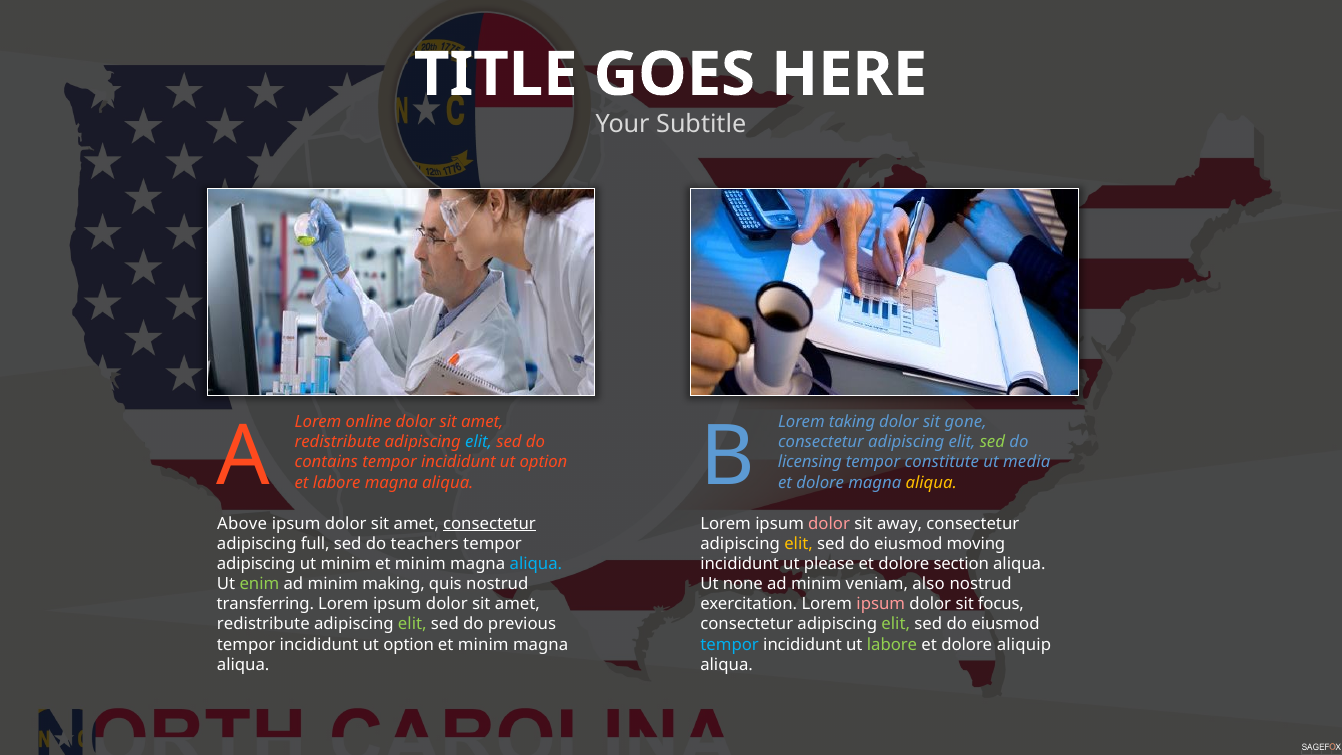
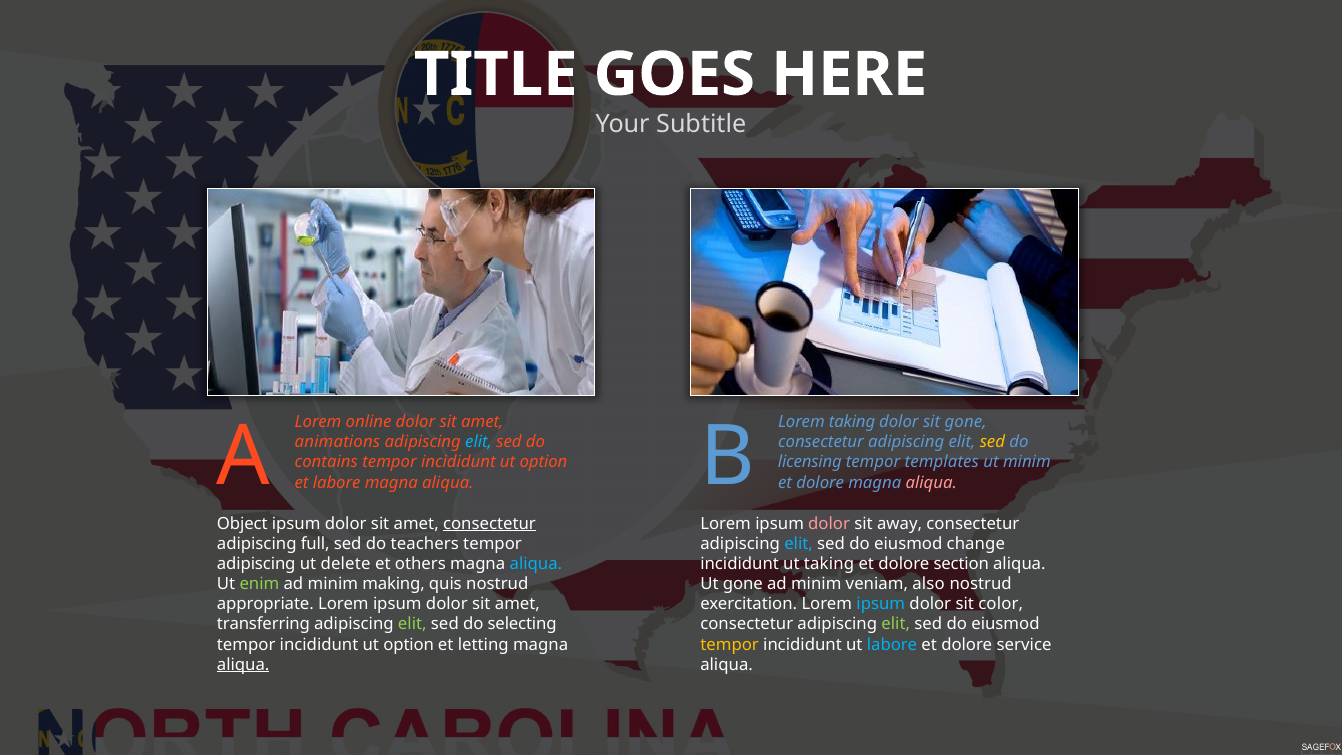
redistribute: redistribute -> animations (337, 442)
sed colour: light green -> yellow (992, 442)
constitute: constitute -> templates (942, 462)
ut media: media -> minim (1027, 462)
aliqua colour: yellow -> pink (931, 482)
Above: Above -> Object (242, 524)
elit colour: yellow -> light blue (799, 544)
moving: moving -> change (976, 544)
ut minim: minim -> delete (346, 564)
minim: minim -> others (420, 564)
ut please: please -> taking (829, 564)
Ut none: none -> gone (743, 584)
transferring: transferring -> appropriate (265, 604)
ipsum colour: pink -> light blue (881, 604)
focus: focus -> color (1001, 604)
redistribute: redistribute -> transferring (263, 624)
previous: previous -> selecting (522, 624)
minim: minim -> letting (483, 644)
tempor colour: light blue -> yellow (730, 644)
labore colour: light green -> light blue (892, 644)
aliquip: aliquip -> service (1024, 644)
aliqua underline: none -> present (243, 665)
